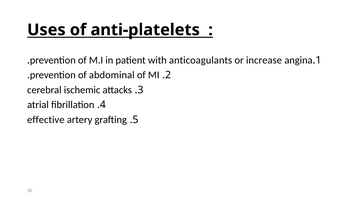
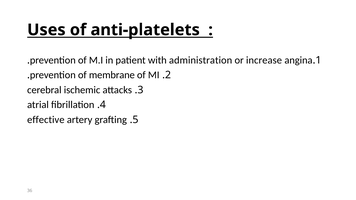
anticoagulants: anticoagulants -> administration (201, 60)
abdominal: abdominal -> membrane (112, 75)
